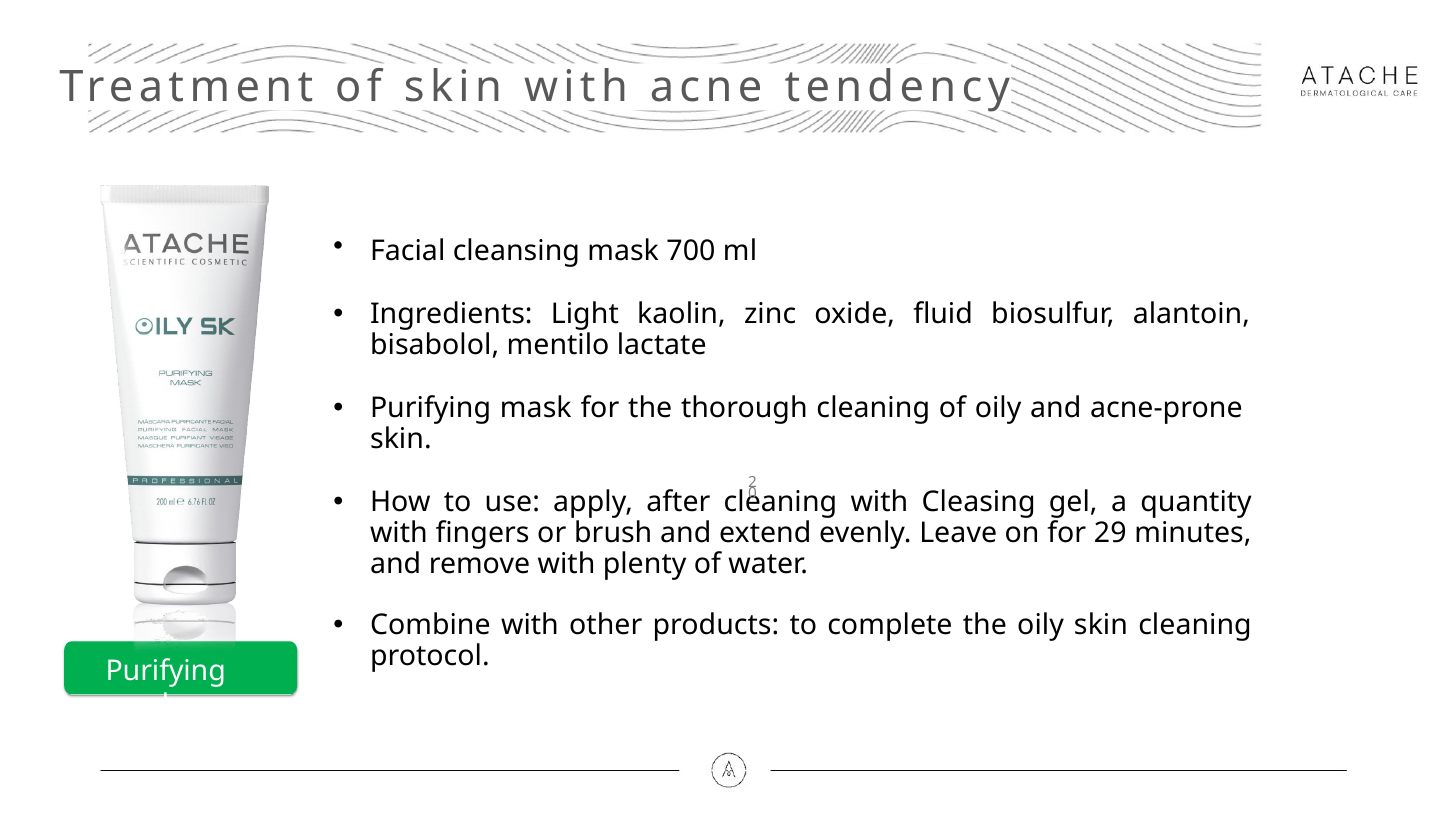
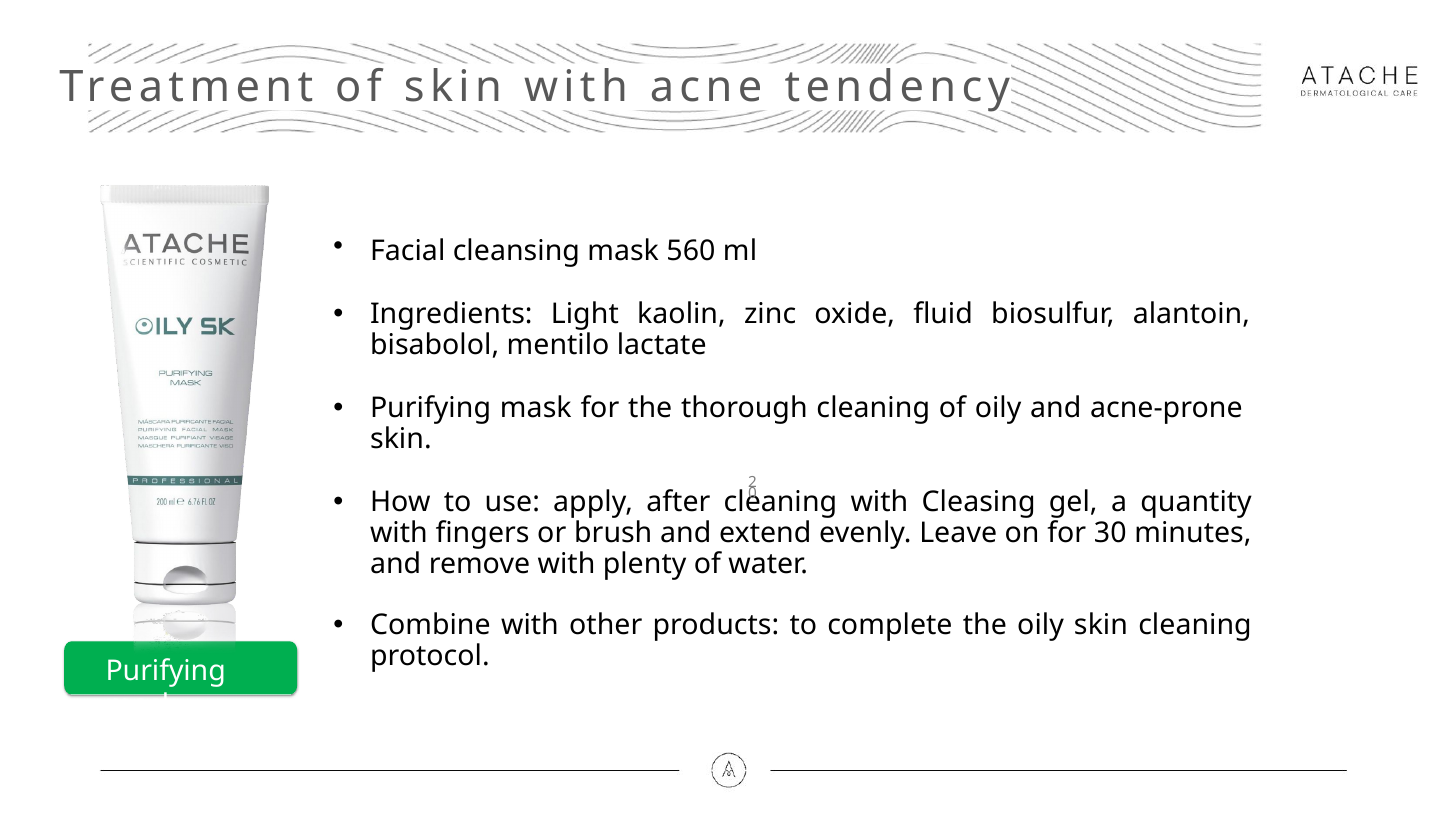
700: 700 -> 560 (691, 251)
29: 29 -> 30 (1110, 533)
